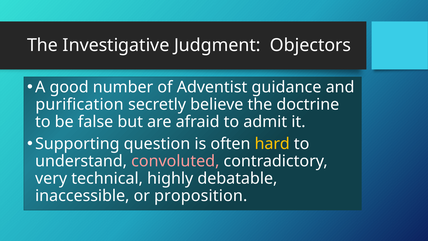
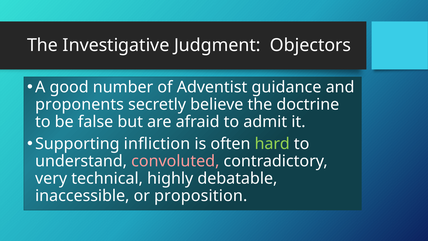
purification: purification -> proponents (80, 104)
question: question -> infliction (157, 144)
hard colour: yellow -> light green (272, 144)
